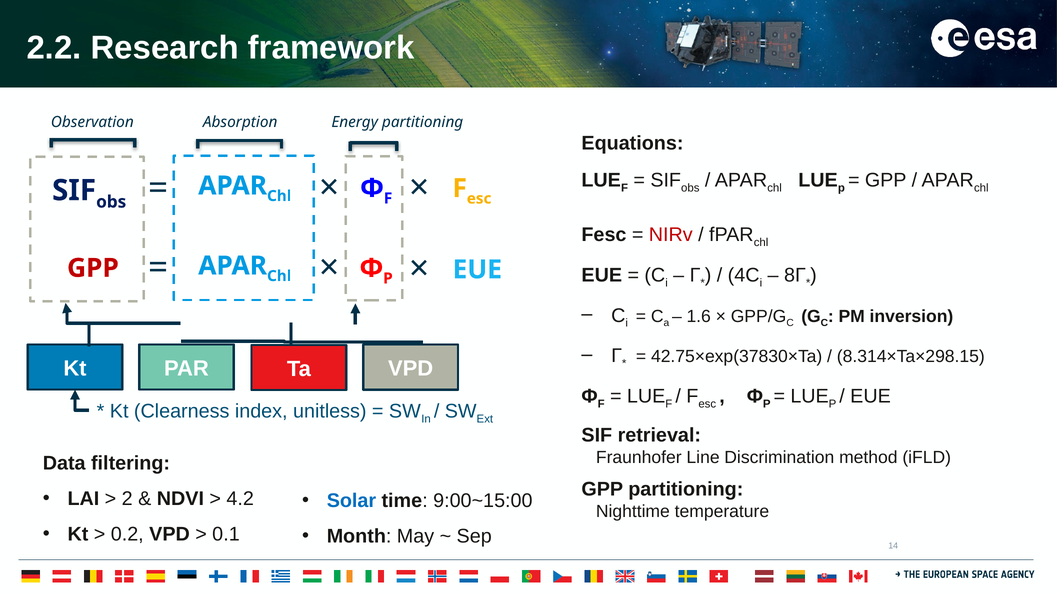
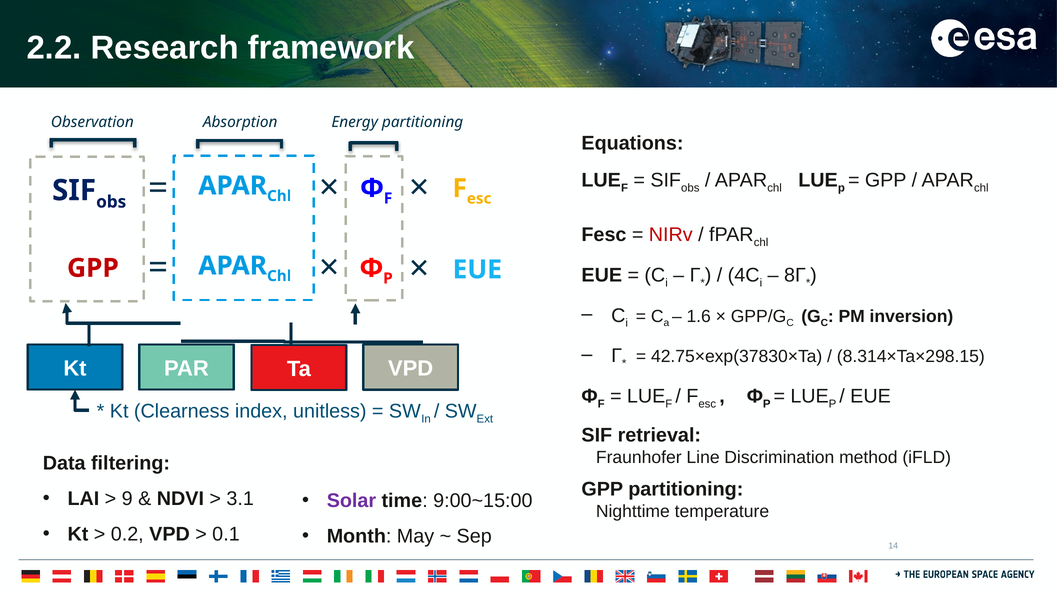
2: 2 -> 9 (127, 499)
4.2: 4.2 -> 3.1 (240, 499)
Solar colour: blue -> purple (351, 501)
